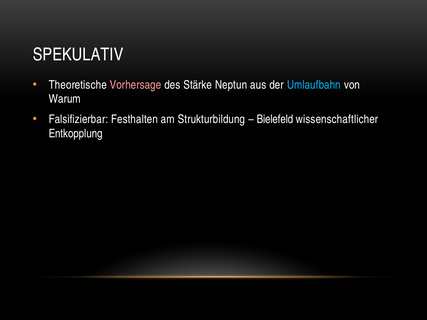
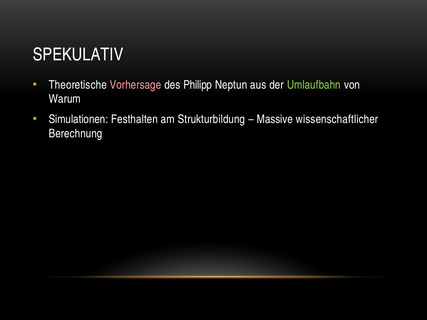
Stärke: Stärke -> Philipp (198, 85)
Umlaufbahn colour: light blue -> light green (314, 85)
Falsifizierbar: Falsifizierbar -> Simulationen (78, 119)
Bielefeld: Bielefeld -> Massive (275, 119)
Entkopplung: Entkopplung -> Berechnung (76, 134)
